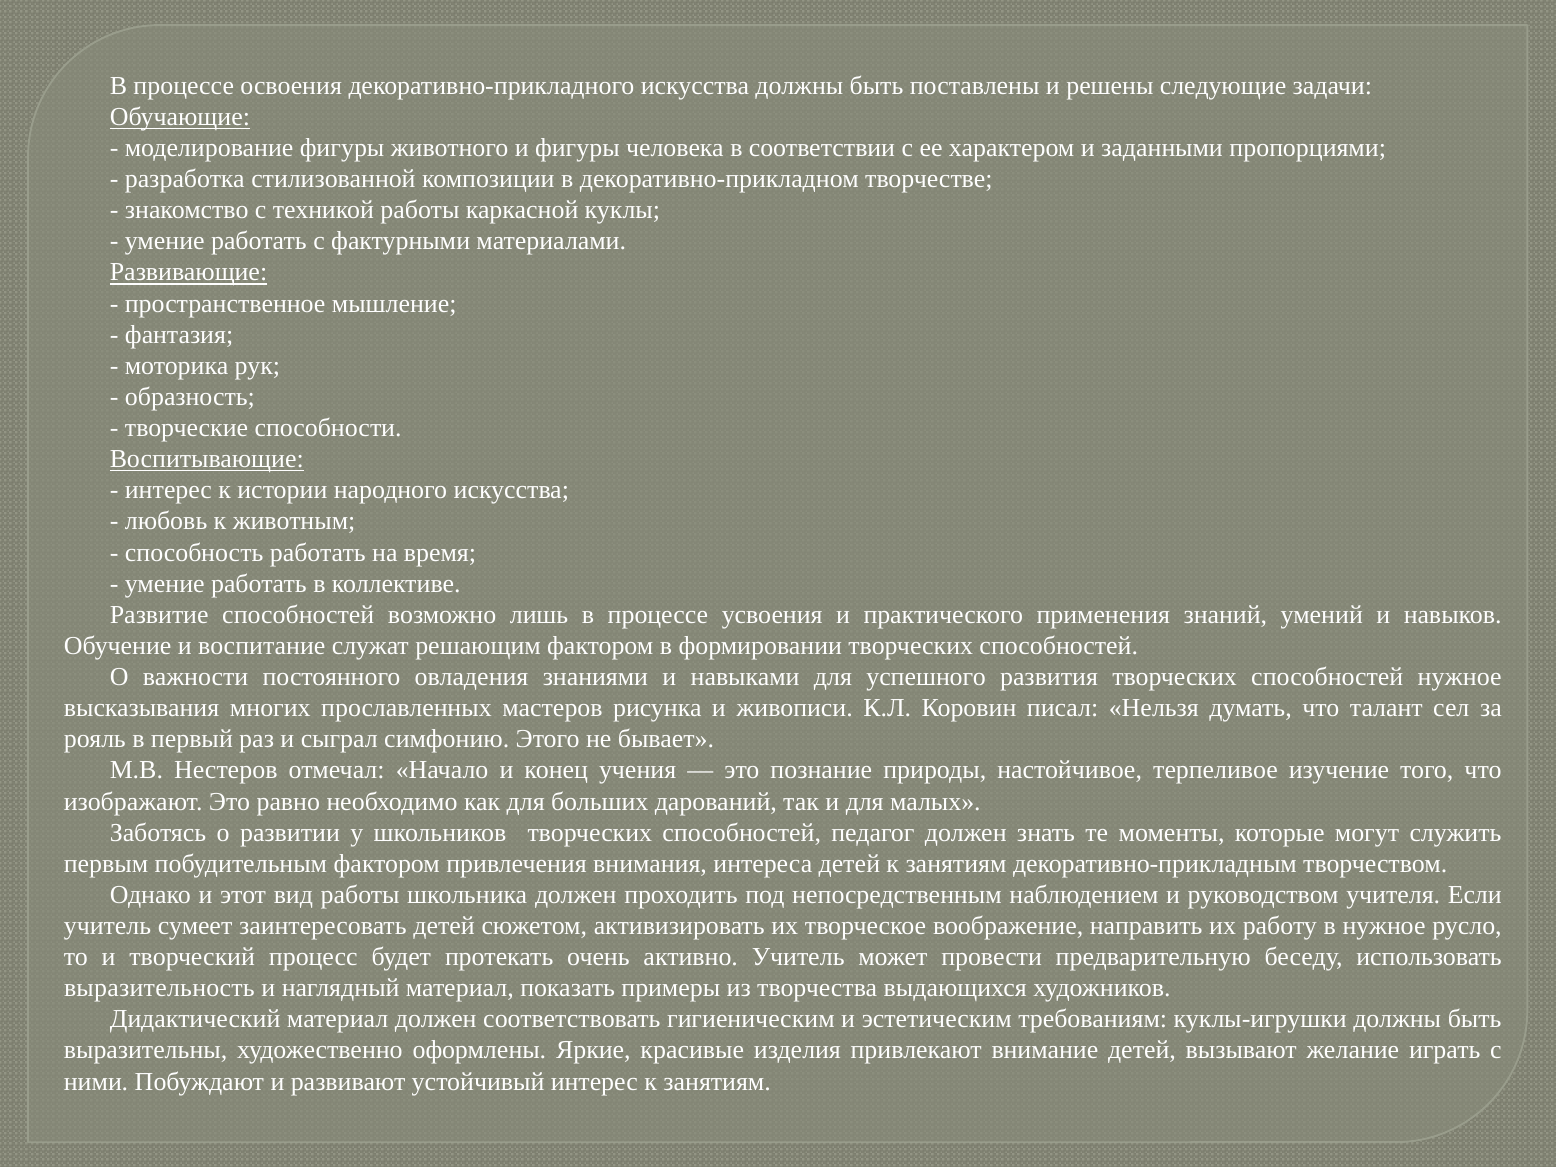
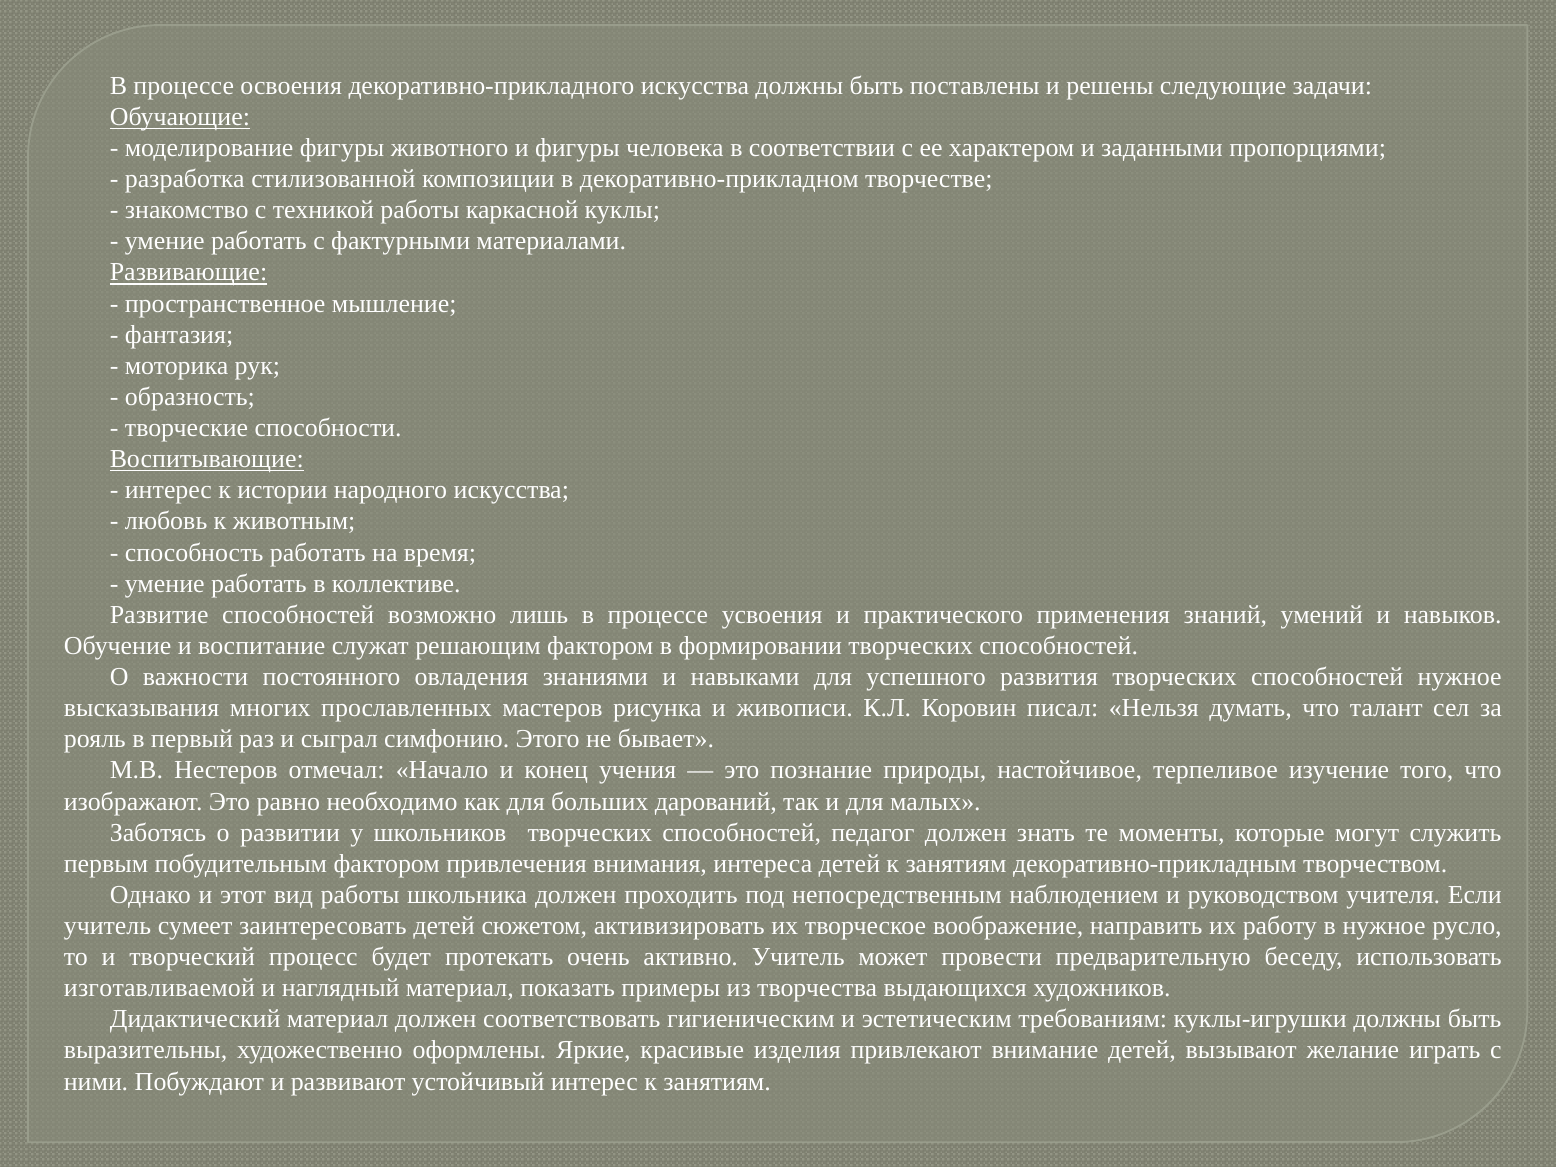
выразительность: выразительность -> изготавливаемой (159, 988)
